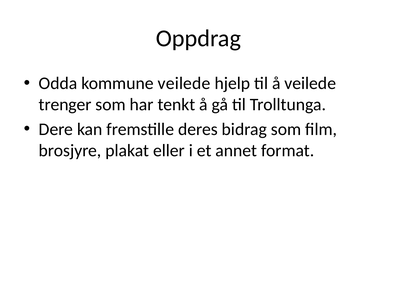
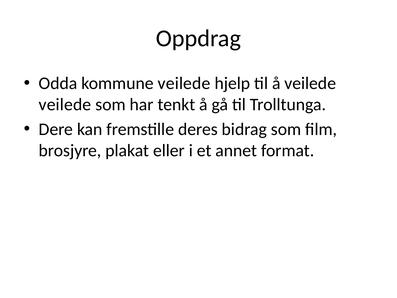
trenger: trenger -> veilede (65, 104)
